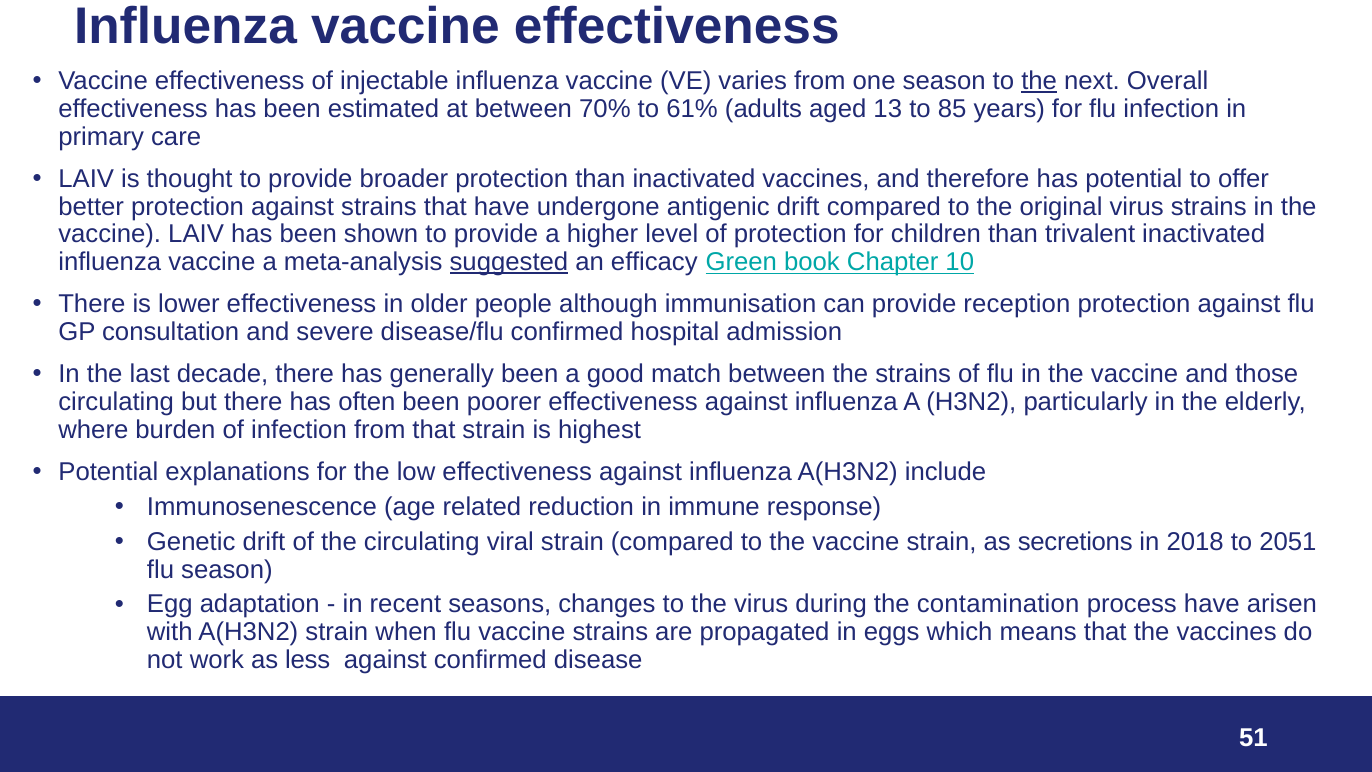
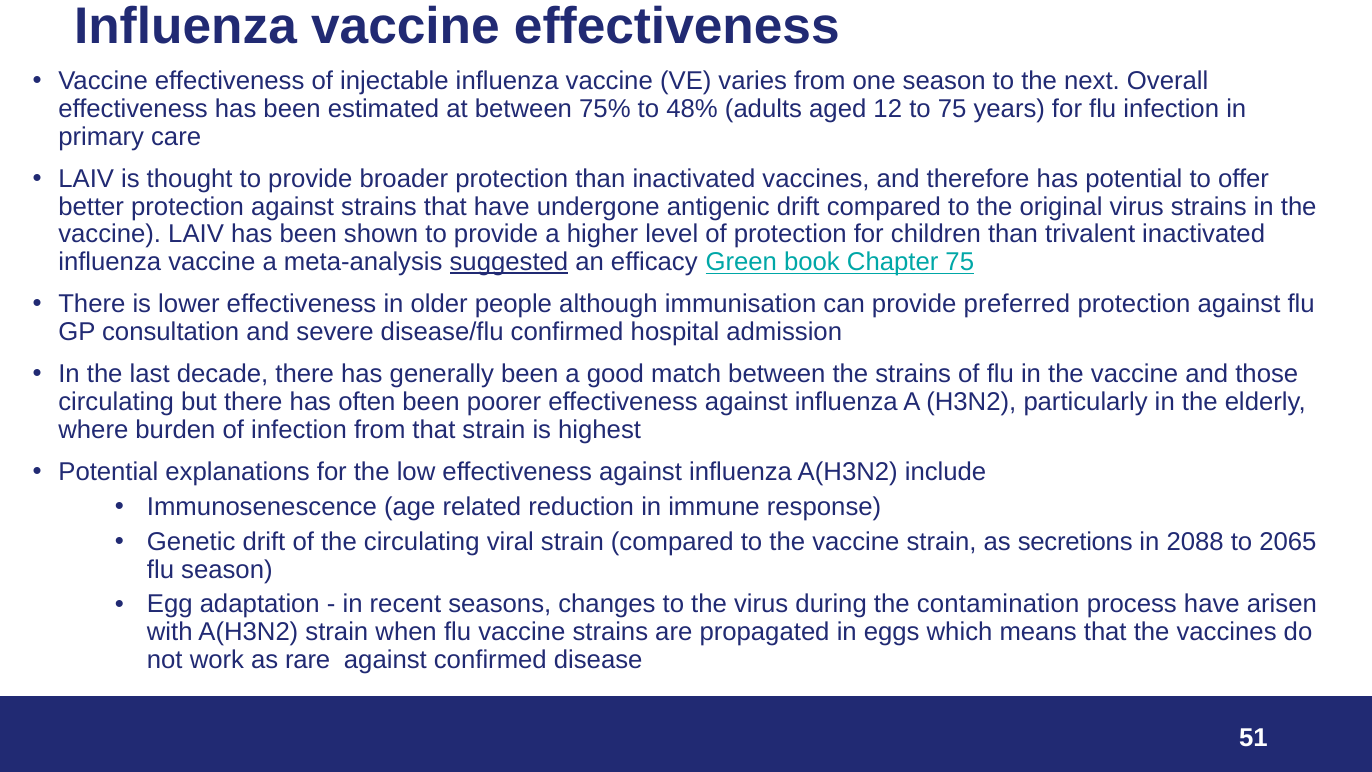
the underline: present -> none (1039, 81)
70%: 70% -> 75% (605, 109)
61%: 61% -> 48% (692, 109)
13: 13 -> 12 (888, 109)
to 85: 85 -> 75 (952, 109)
Chapter 10: 10 -> 75 (960, 262)
reception: reception -> preferred (1017, 304)
2018: 2018 -> 2088 (1195, 542)
2051: 2051 -> 2065 (1288, 542)
less: less -> rare (308, 660)
